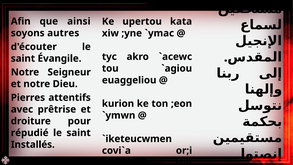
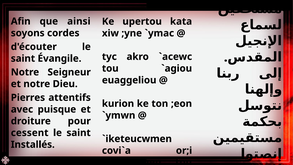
autres: autres -> cordes (63, 33)
prêtrise: prêtrise -> puisque (57, 109)
répudié: répudié -> cessent (30, 133)
